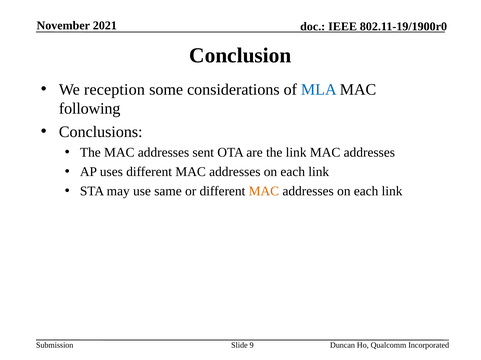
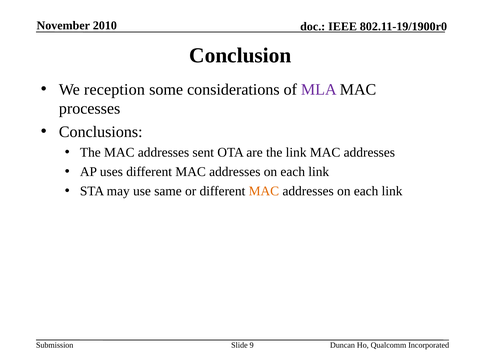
2021: 2021 -> 2010 (105, 25)
MLA colour: blue -> purple (319, 90)
following: following -> processes (90, 109)
